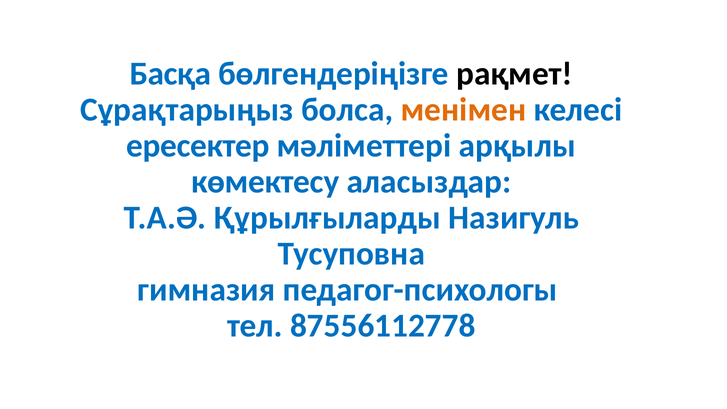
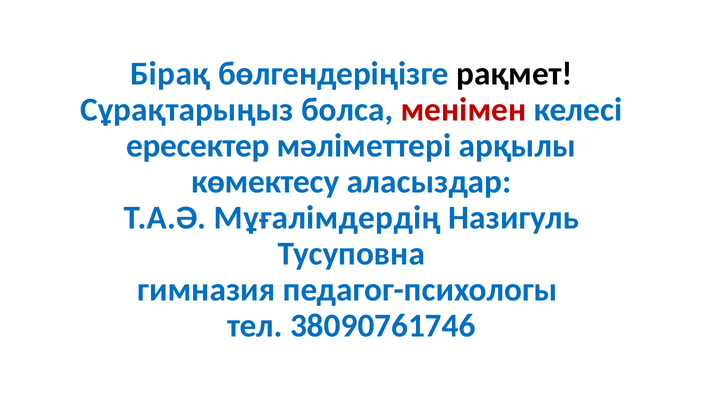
Басқа: Басқа -> Бірақ (170, 74)
менімен colour: orange -> red (463, 110)
Құрылғыларды: Құрылғыларды -> Мұғалімдердің (327, 218)
87556112778: 87556112778 -> 38090761746 (383, 326)
